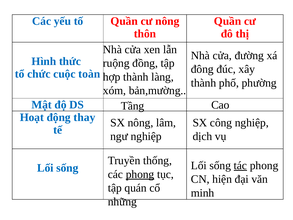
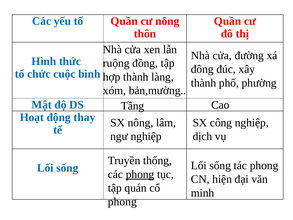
toàn: toàn -> bình (89, 74)
tác underline: present -> none (240, 165)
những: những -> phong (122, 201)
